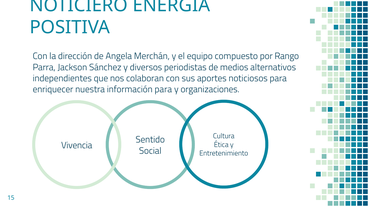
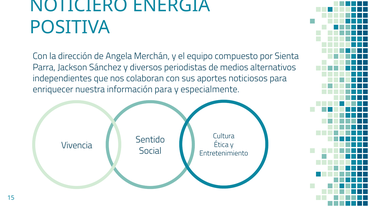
Rango: Rango -> Sienta (287, 56)
organizaciones: organizaciones -> especialmente (210, 90)
